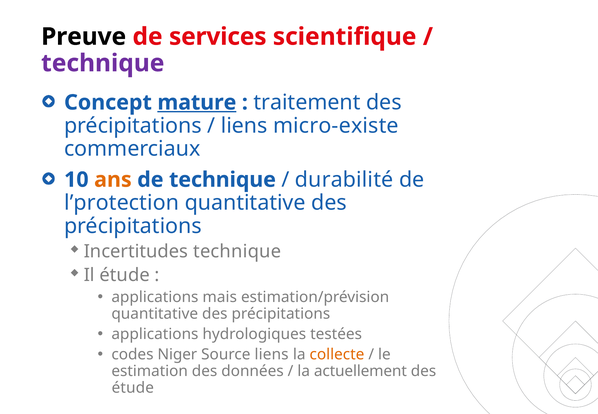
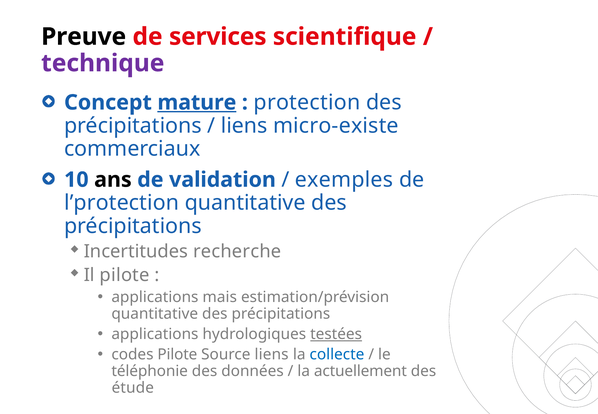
traitement: traitement -> protection (307, 102)
ans colour: orange -> black (113, 180)
de technique: technique -> validation (222, 180)
durabilité: durabilité -> exemples (344, 180)
Incertitudes technique: technique -> recherche (237, 251)
Il étude: étude -> pilote (125, 275)
testées underline: none -> present (336, 334)
codes Niger: Niger -> Pilote (177, 355)
collecte colour: orange -> blue (337, 355)
estimation: estimation -> téléphonie (150, 371)
